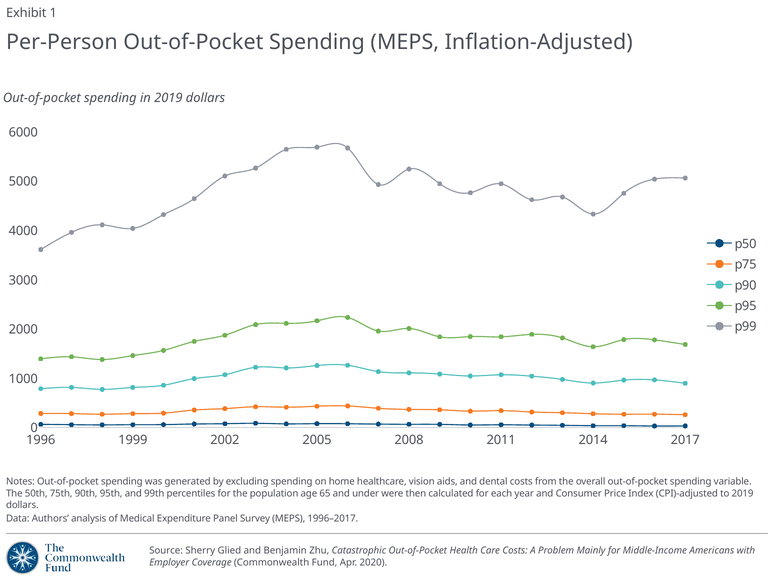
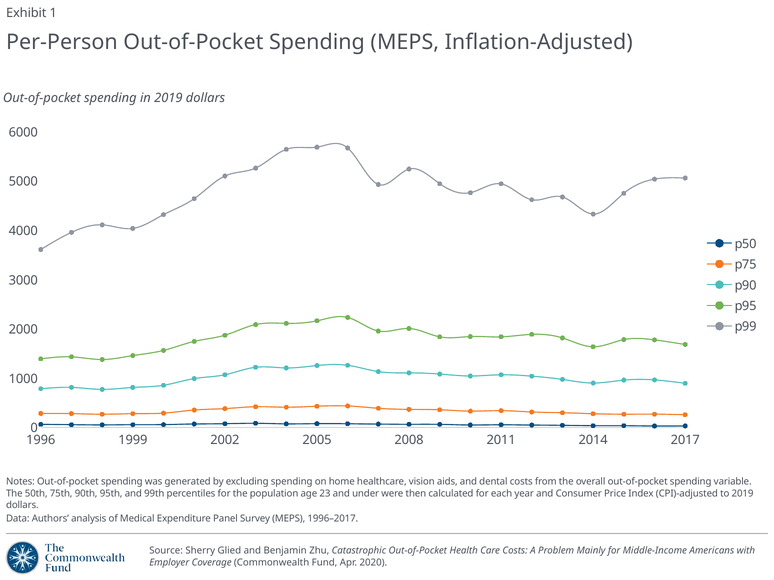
65: 65 -> 23 (325, 494)
